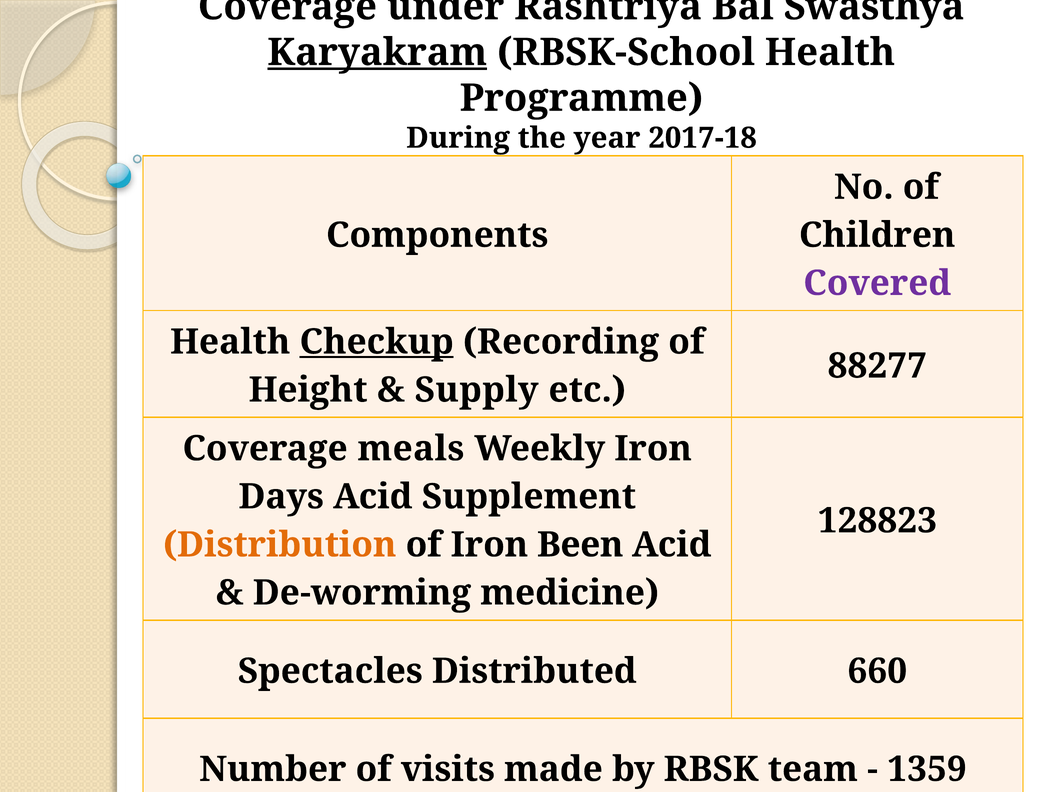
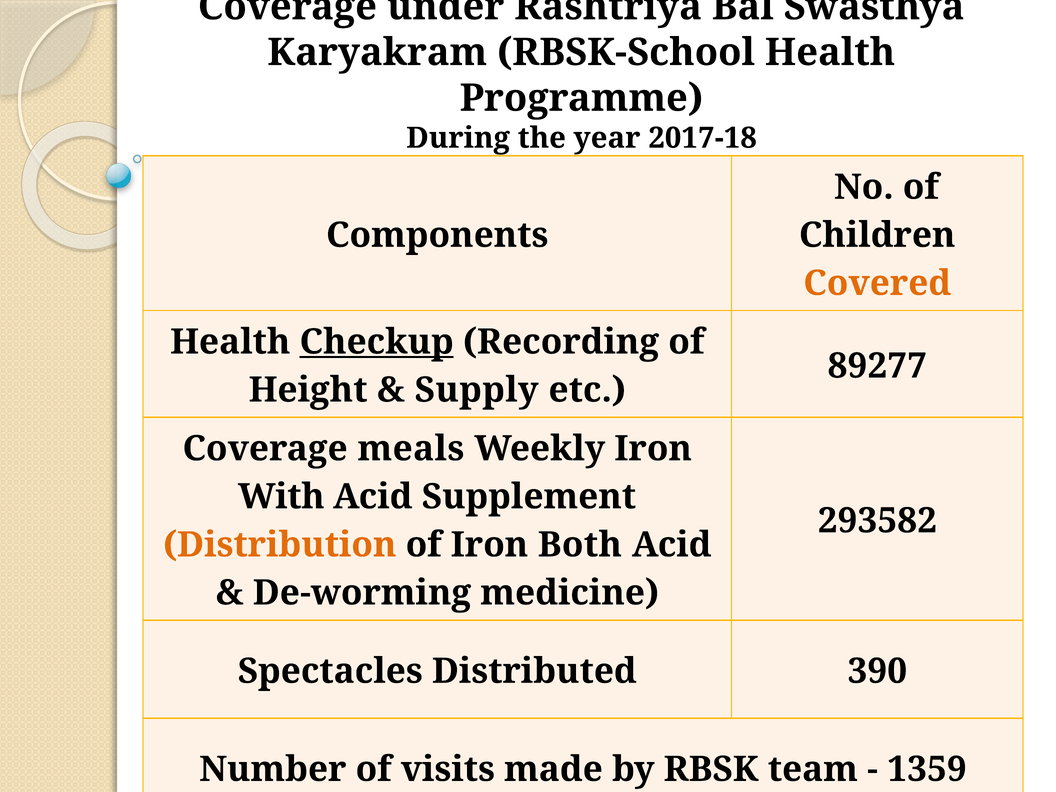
Karyakram underline: present -> none (377, 52)
Covered colour: purple -> orange (877, 283)
88277: 88277 -> 89277 (877, 366)
Days: Days -> With (281, 497)
128823: 128823 -> 293582 (877, 521)
Been: Been -> Both (580, 545)
660: 660 -> 390 (877, 671)
